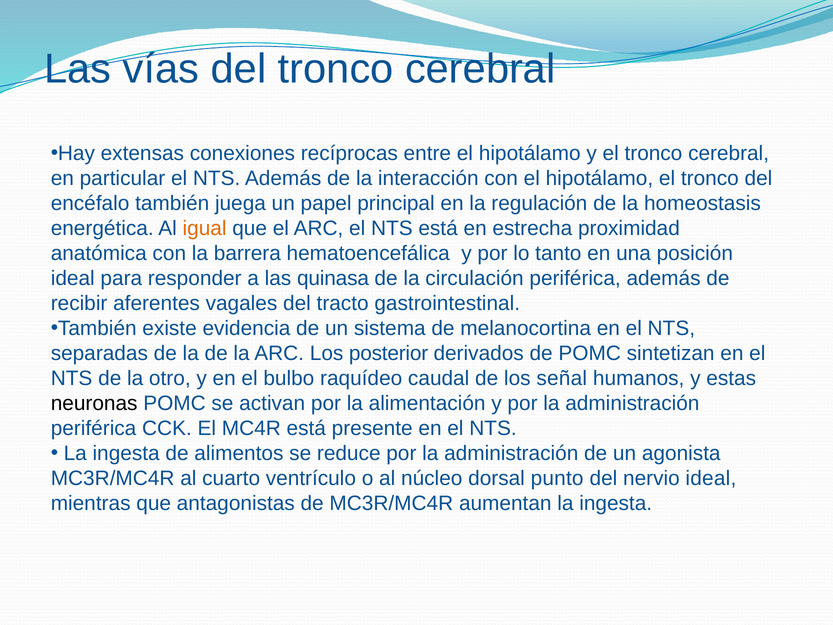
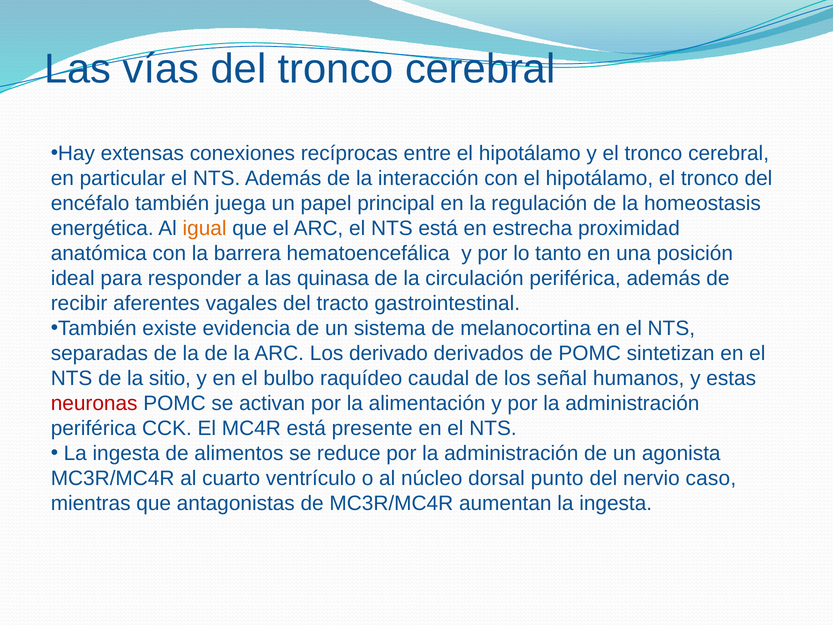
posterior: posterior -> derivado (389, 353)
otro: otro -> sitio (170, 378)
neuronas colour: black -> red (94, 403)
nervio ideal: ideal -> caso (711, 478)
